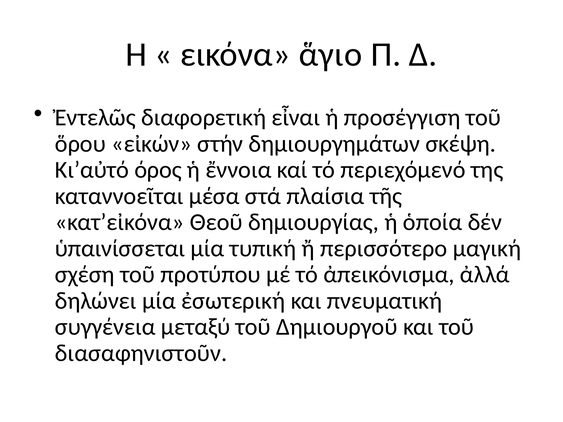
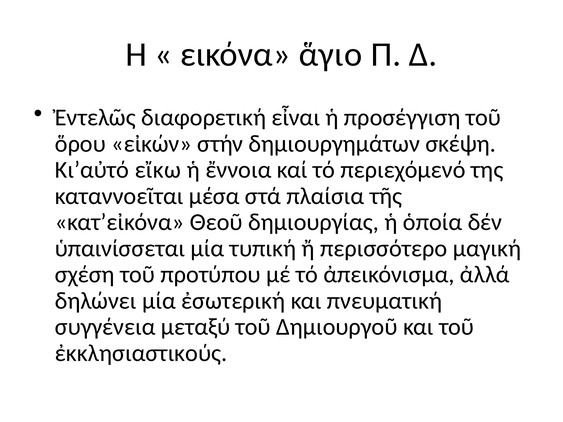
όρος: όρος -> εἴκω (158, 170)
διασαφηνιστοῦν: διασαφηνιστοῦν -> ἐκκλησιαστικούς (141, 353)
